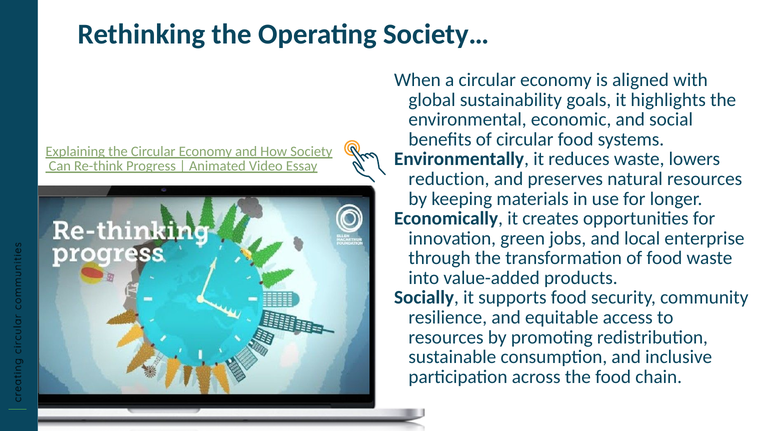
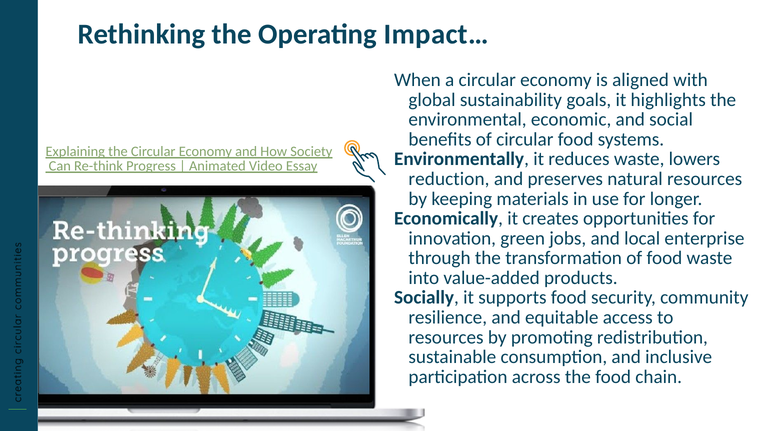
Society…: Society… -> Impact… (436, 34)
